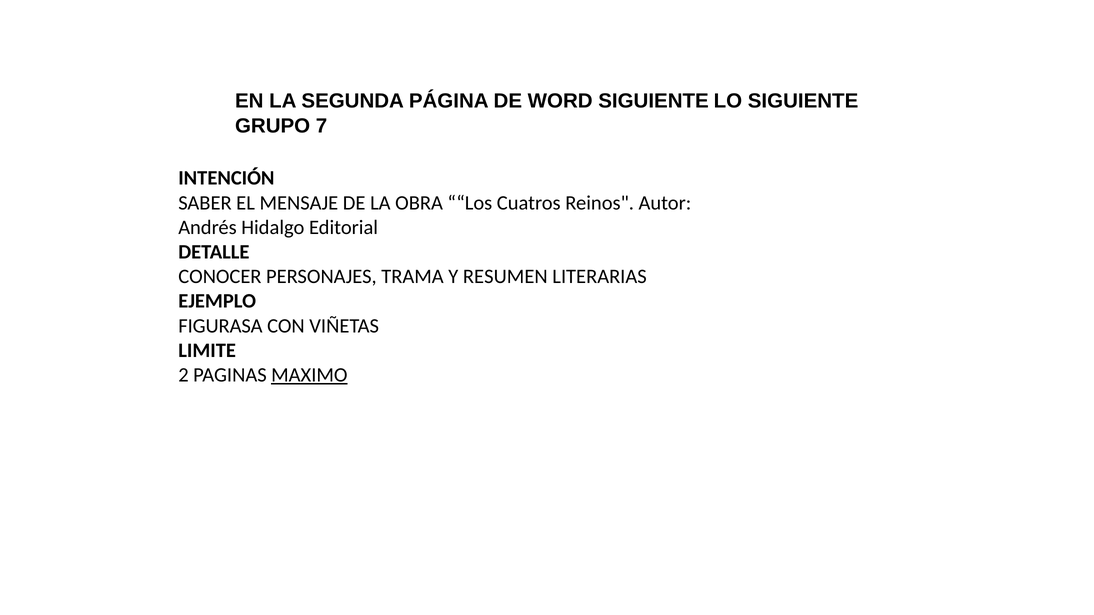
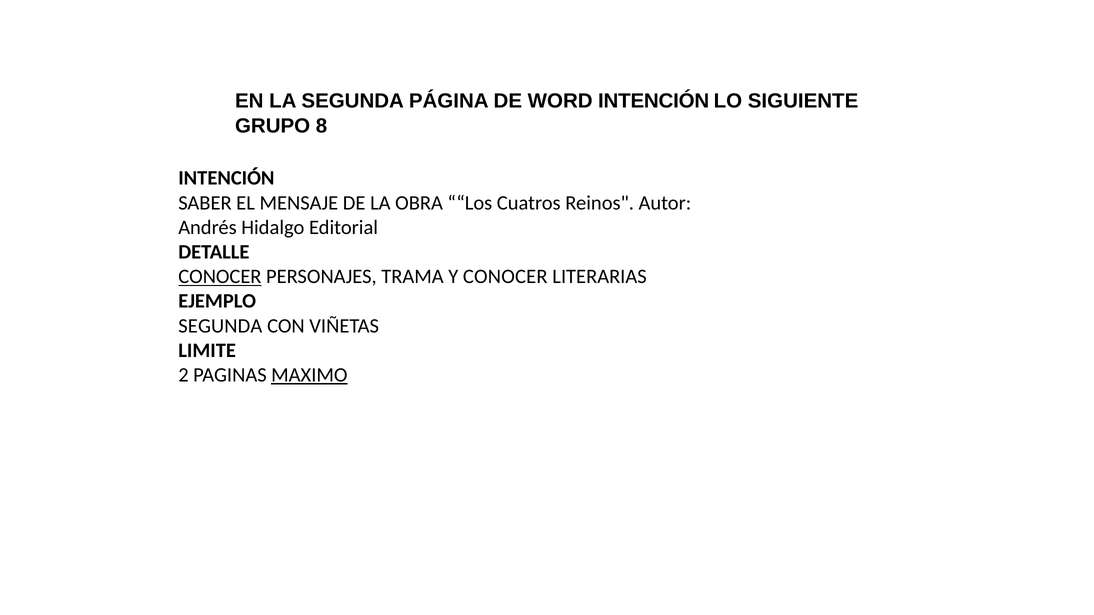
WORD SIGUIENTE: SIGUIENTE -> INTENCIÓN (654, 101)
7: 7 -> 8 (322, 126)
CONOCER underline: none -> present (220, 277)
Y RESUMEN: RESUMEN -> CONOCER (505, 277)
FIGURASA: FIGURASA -> SEGUNDA (220, 326)
